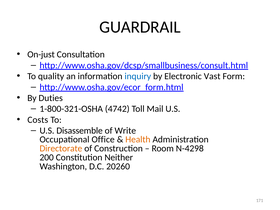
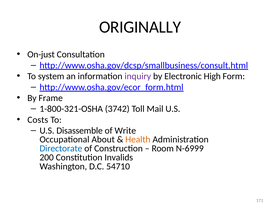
GUARDRAIL: GUARDRAIL -> ORIGINALLY (140, 27)
quality: quality -> system (51, 76)
inquiry colour: blue -> purple (138, 76)
Vast: Vast -> High (212, 76)
Duties: Duties -> Frame (51, 98)
4742: 4742 -> 3742 (117, 109)
Office: Office -> About (103, 140)
Directorate colour: orange -> blue (61, 148)
N-4298: N-4298 -> N-6999 (190, 148)
Neither: Neither -> Invalids (119, 157)
20260: 20260 -> 54710 (118, 166)
